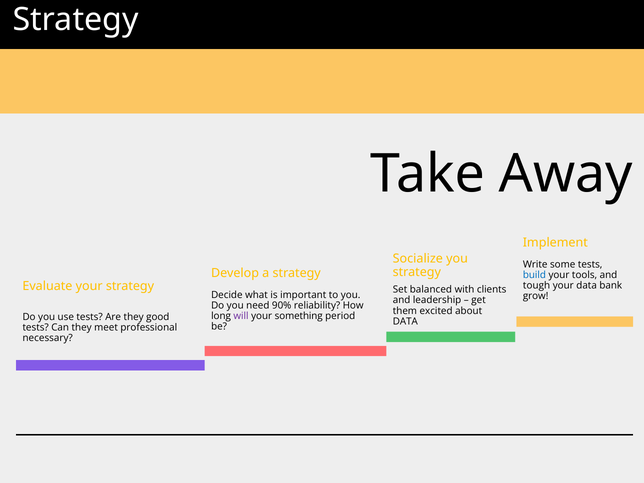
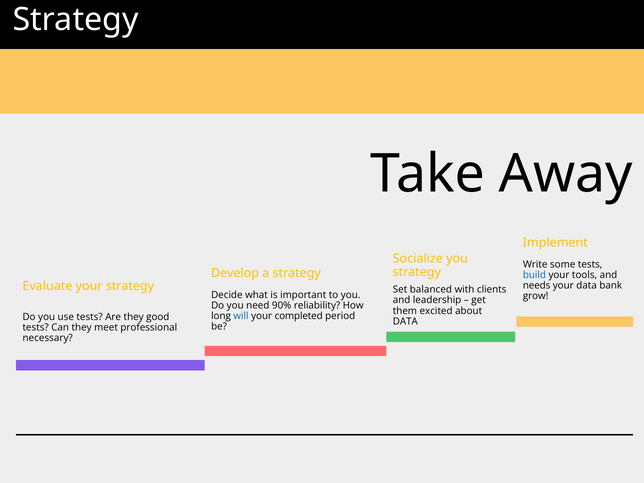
tough: tough -> needs (537, 286)
will colour: purple -> blue (241, 316)
something: something -> completed (299, 316)
